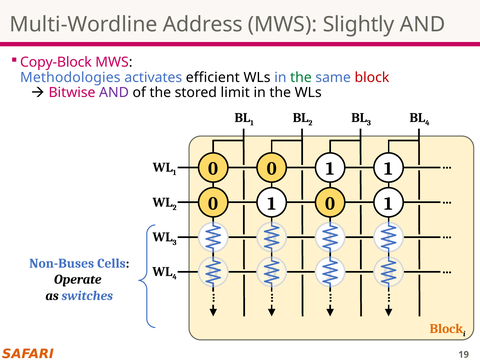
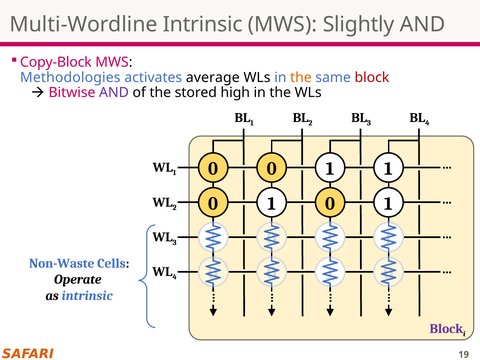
Multi-Wordline Address: Address -> Intrinsic (203, 24)
efficient: efficient -> average (213, 77)
the colour: green -> orange (301, 77)
limit: limit -> high (235, 93)
Non-Buses: Non-Buses -> Non-Waste (62, 264)
as switches: switches -> intrinsic (87, 296)
Block colour: orange -> purple (446, 329)
